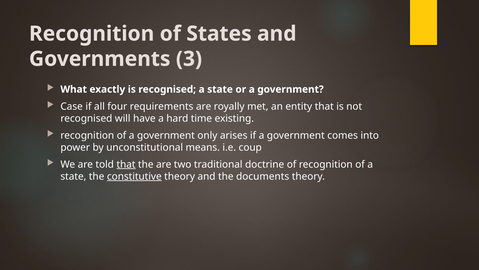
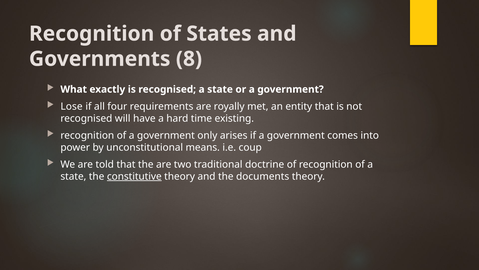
3: 3 -> 8 (189, 59)
Case: Case -> Lose (72, 106)
that underline: present -> none (126, 164)
